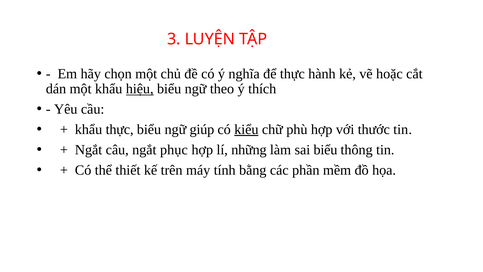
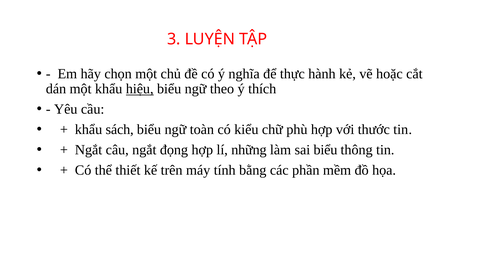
khẩu thực: thực -> sách (120, 129)
giúp: giúp -> toàn (202, 129)
kiểu underline: present -> none (246, 129)
phục: phục -> đọng (174, 150)
